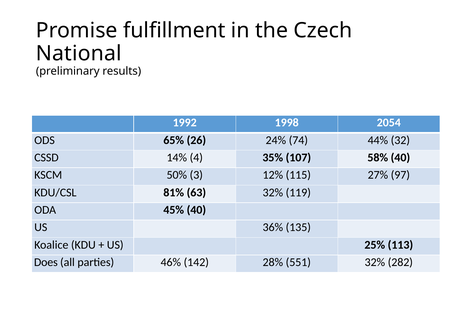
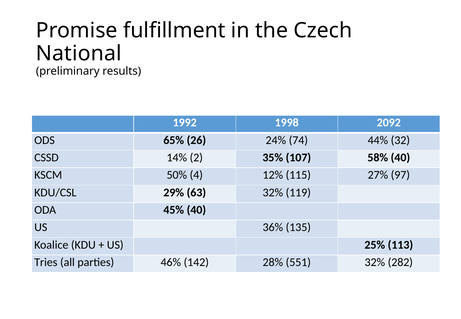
2054: 2054 -> 2092 (389, 123)
4: 4 -> 2 (196, 158)
3: 3 -> 4 (196, 175)
81%: 81% -> 29% (174, 193)
Does: Does -> Tries (46, 262)
